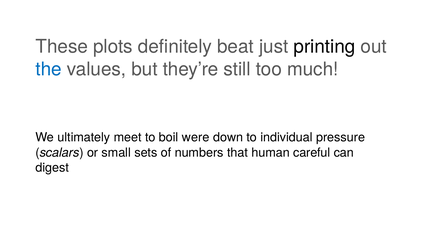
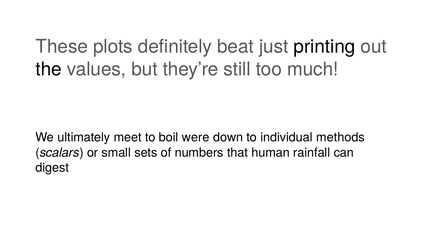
the colour: blue -> black (49, 69)
pressure: pressure -> methods (341, 137)
careful: careful -> rainfall (312, 152)
